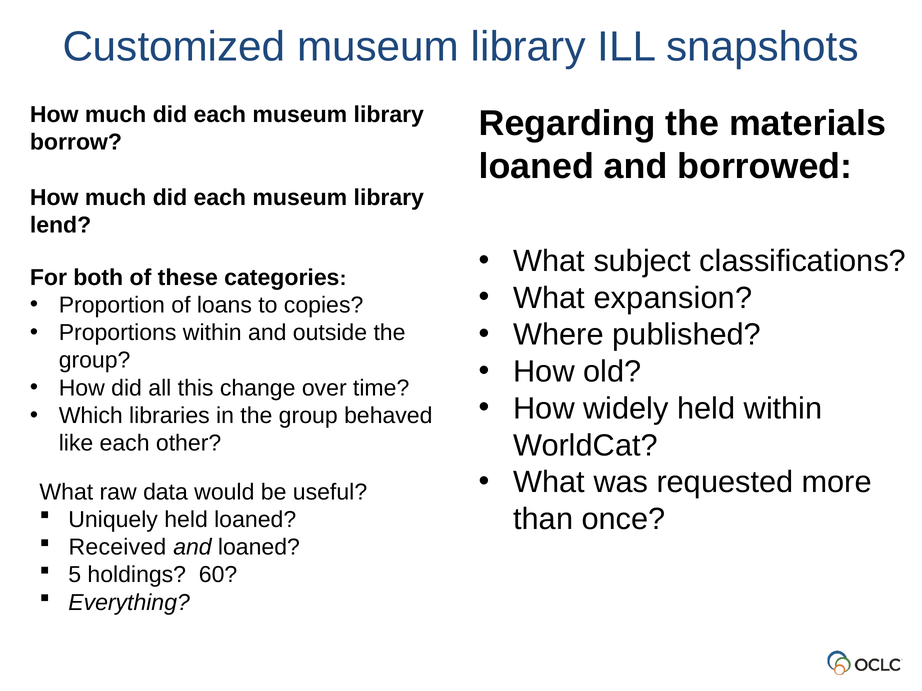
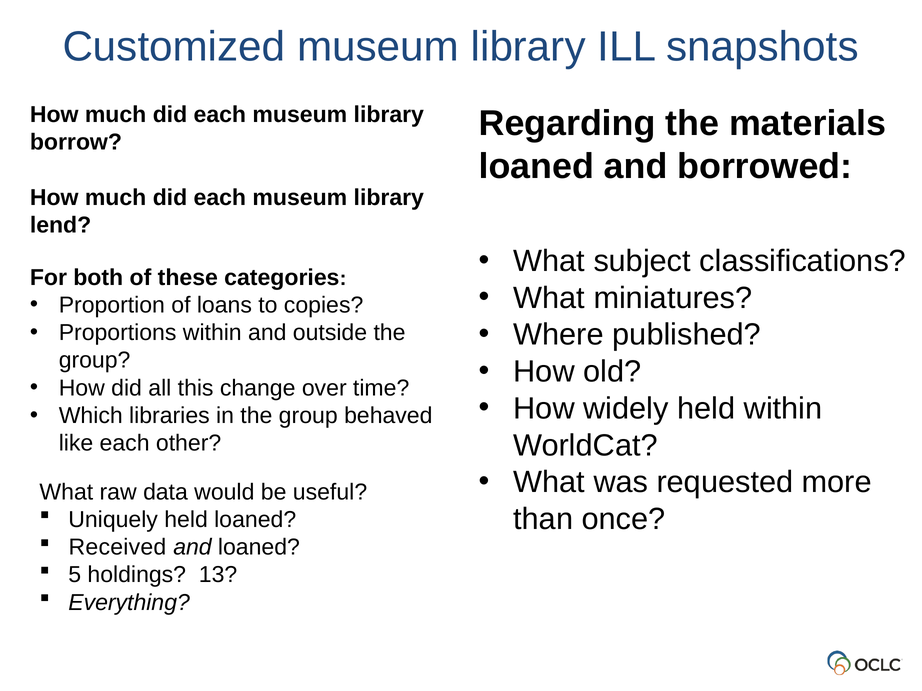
expansion: expansion -> miniatures (673, 298)
60: 60 -> 13 (218, 575)
